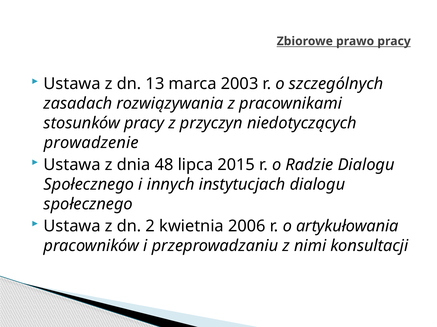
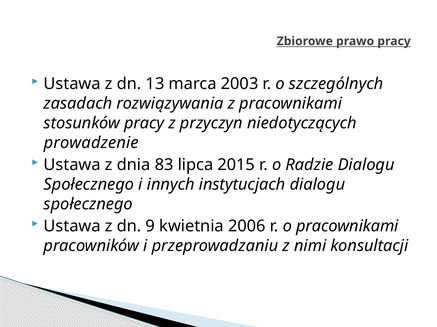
48: 48 -> 83 (164, 165)
2: 2 -> 9 (150, 227)
o artykułowania: artykułowania -> pracownikami (347, 227)
